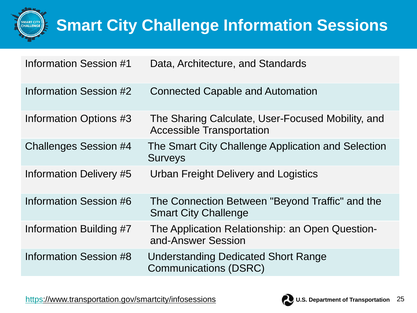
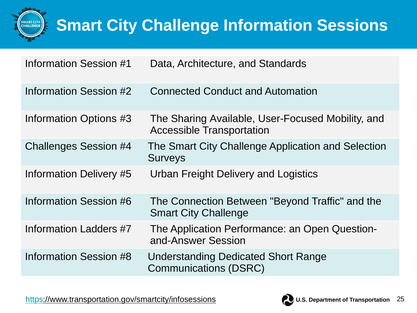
Capable: Capable -> Conduct (223, 91)
Calculate: Calculate -> Available (232, 119)
Building: Building -> Ladders (99, 229)
Relationship: Relationship -> Performance (255, 229)
